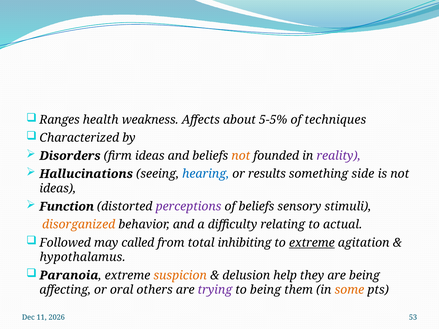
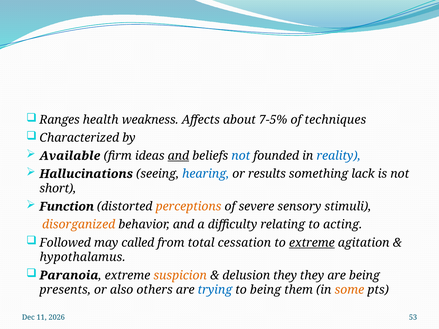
5-5%: 5-5% -> 7-5% (273, 120)
Disorders: Disorders -> Available (70, 156)
and underline: none -> present (178, 156)
not colour: orange -> blue (241, 156)
reality colour: purple -> blue (339, 156)
side: side -> lack (363, 174)
ideas: ideas -> short (58, 189)
perceptions colour: purple -> orange (188, 207)
of beliefs: beliefs -> severe (256, 207)
actual: actual -> acting (343, 225)
inhibiting: inhibiting -> cessation (244, 243)
delusion help: help -> they (285, 276)
affecting: affecting -> presents (65, 290)
oral: oral -> also (122, 290)
trying colour: purple -> blue (215, 290)
